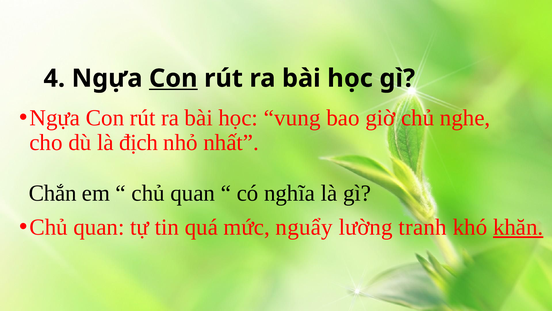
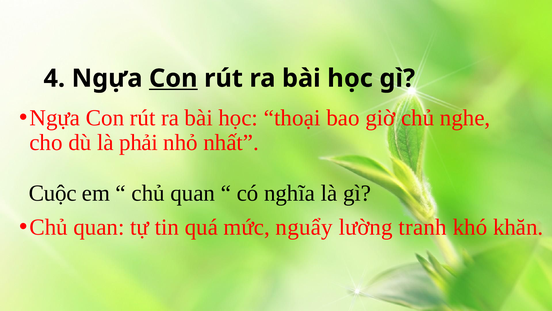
vung: vung -> thoại (292, 118)
địch: địch -> phải (139, 142)
Chắn: Chắn -> Cuộc (53, 193)
khăn underline: present -> none (518, 227)
